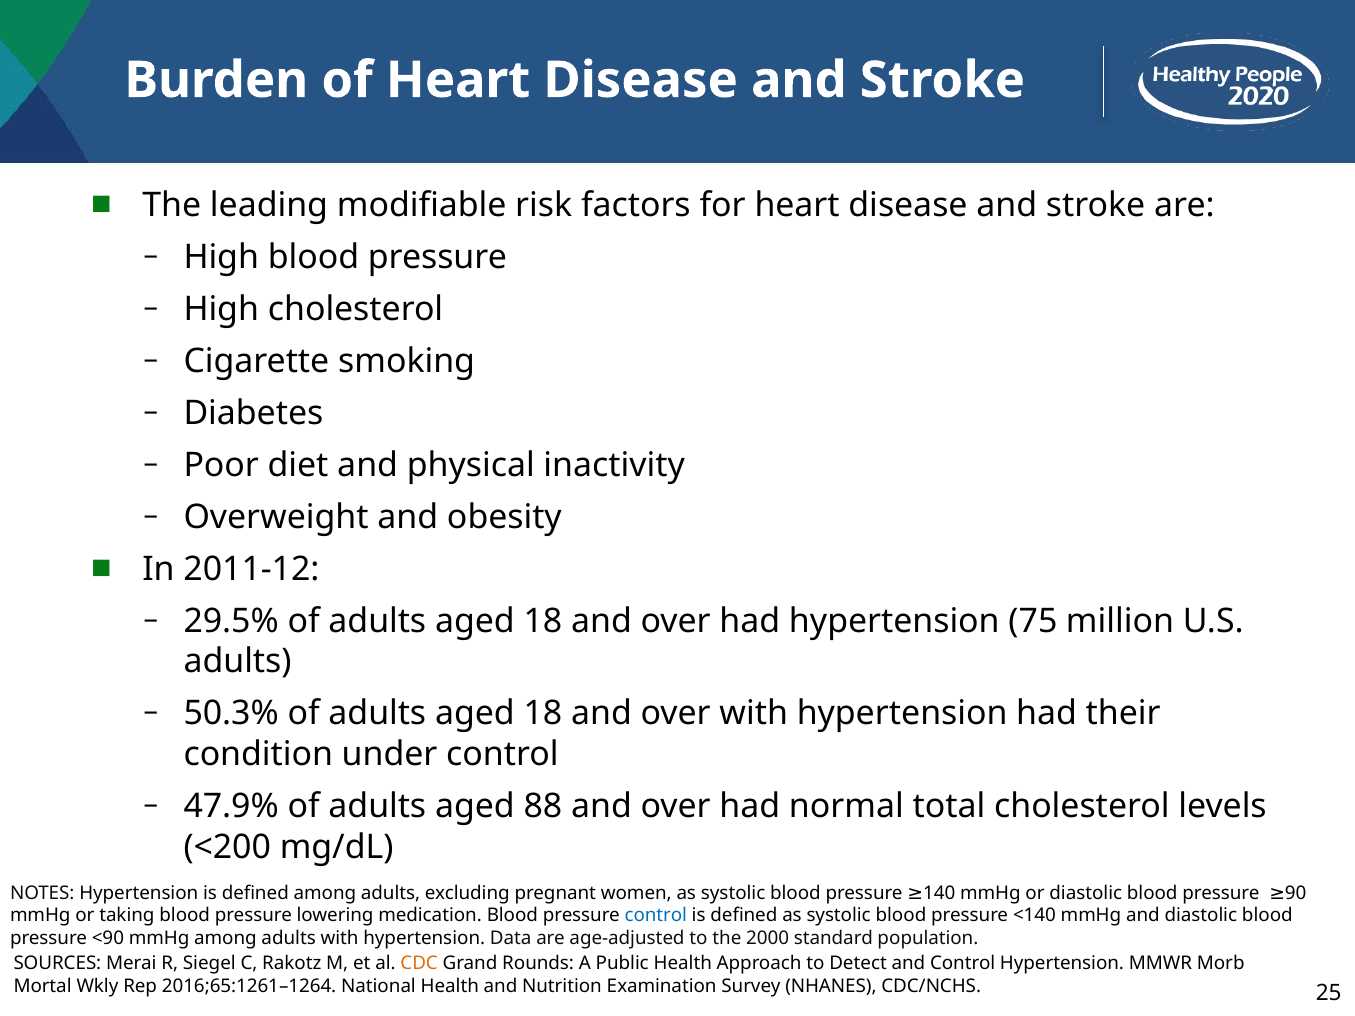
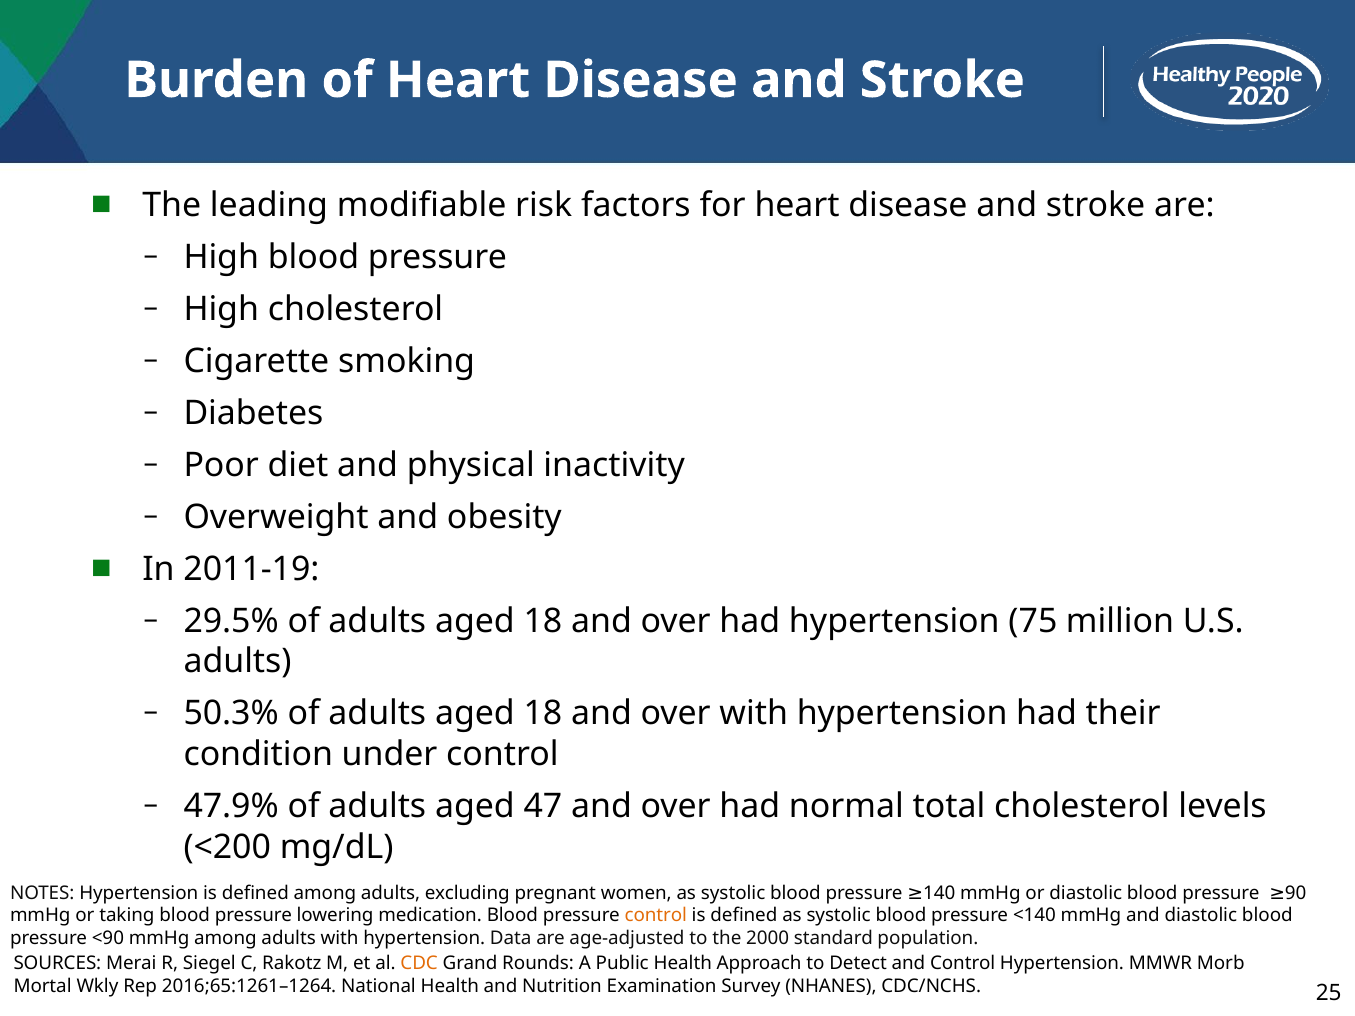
2011-12: 2011-12 -> 2011-19 (251, 569)
88: 88 -> 47 (543, 806)
control colour: blue -> orange (656, 916)
